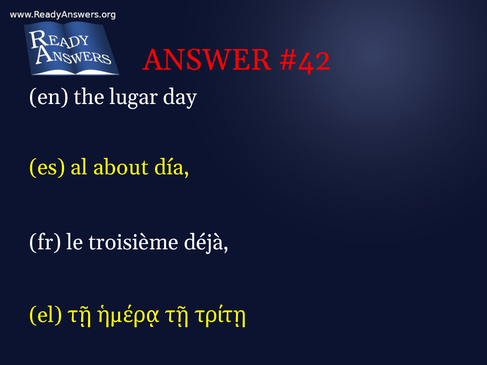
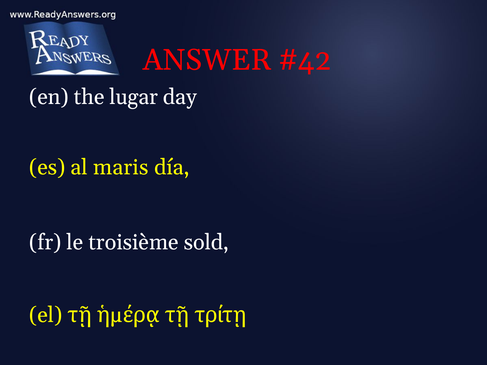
about: about -> maris (121, 168)
déjà: déjà -> sold (206, 243)
